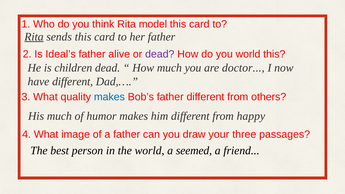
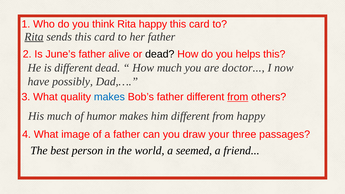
Rita model: model -> happy (153, 24)
Ideal’s: Ideal’s -> June’s (61, 54)
dead colour: purple -> black (160, 54)
you world: world -> helps (248, 54)
is children: children -> different (73, 68)
have different: different -> possibly (73, 82)
from underline: none -> present (238, 97)
